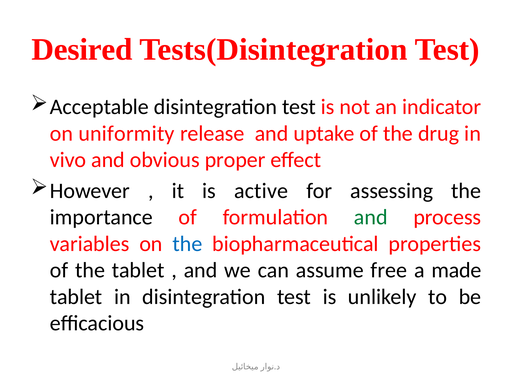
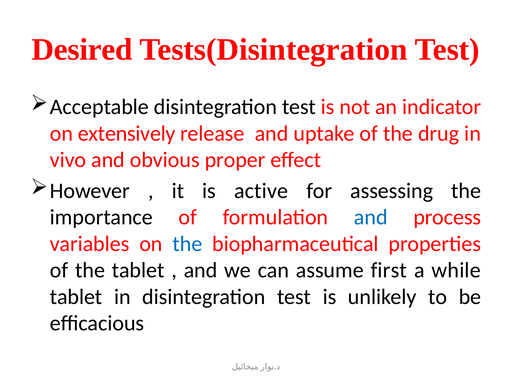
uniformity: uniformity -> extensively (127, 133)
and colour: green -> blue (371, 217)
free: free -> first (389, 270)
made: made -> while (456, 270)
